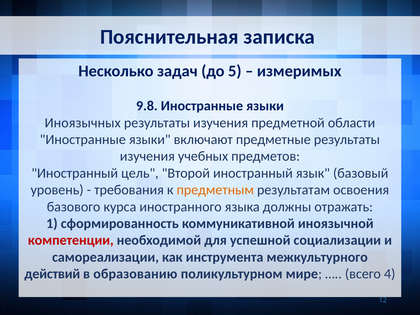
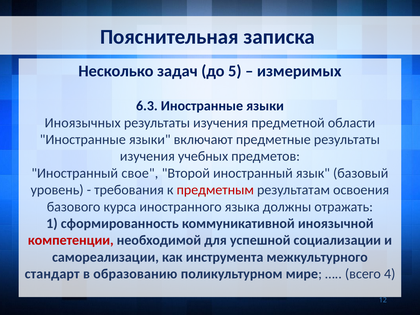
9.8: 9.8 -> 6.3 (147, 106)
цель: цель -> свое (140, 173)
предметным colour: orange -> red (215, 190)
действий: действий -> стандарт (52, 274)
